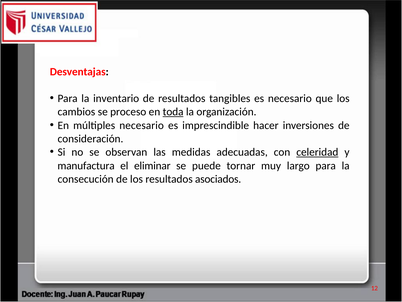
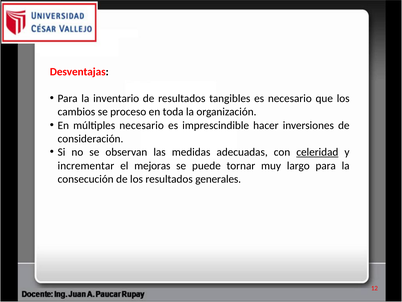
toda underline: present -> none (173, 112)
manufactura: manufactura -> incrementar (86, 165)
eliminar: eliminar -> mejoras (152, 165)
asociados: asociados -> generales (218, 179)
